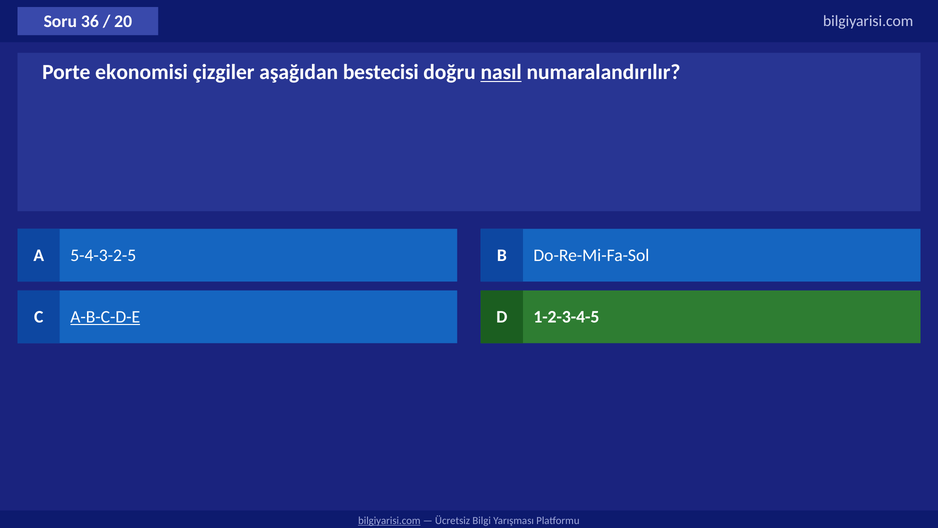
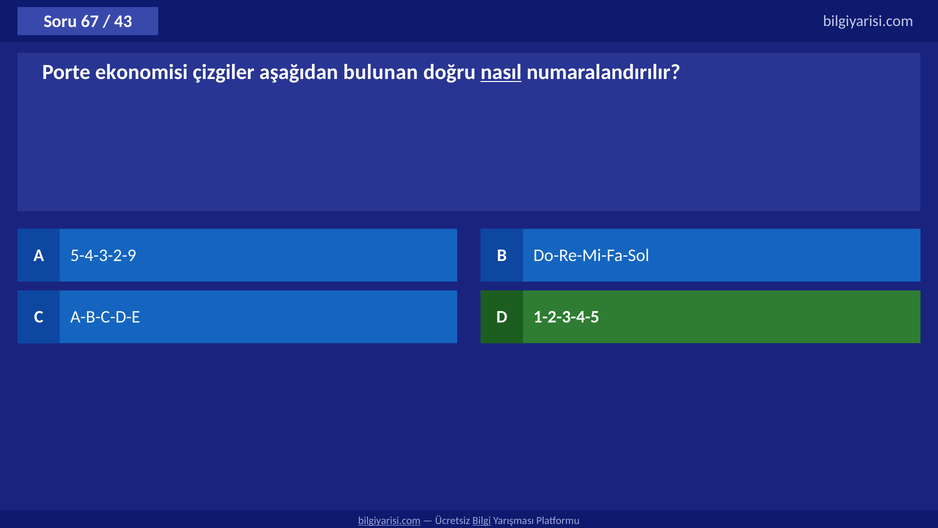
36: 36 -> 67 (90, 21)
20: 20 -> 43 (123, 21)
bestecisi: bestecisi -> bulunan (381, 72)
5-4-3-2-5: 5-4-3-2-5 -> 5-4-3-2-9 (103, 255)
A-B-C-D-E underline: present -> none (105, 317)
Bilgi underline: none -> present (482, 520)
